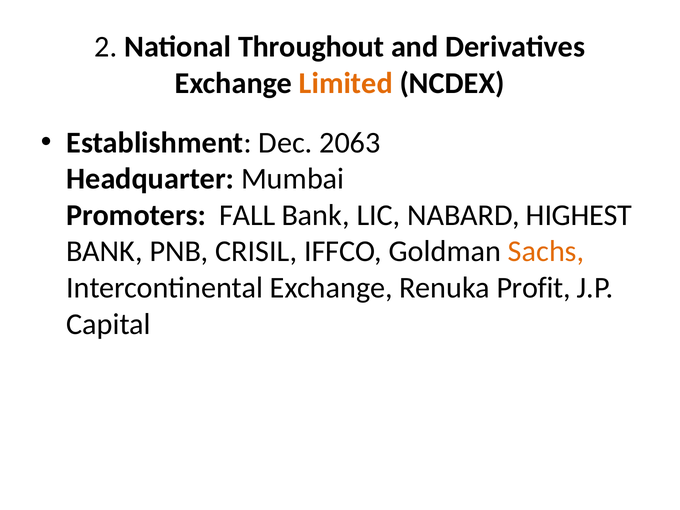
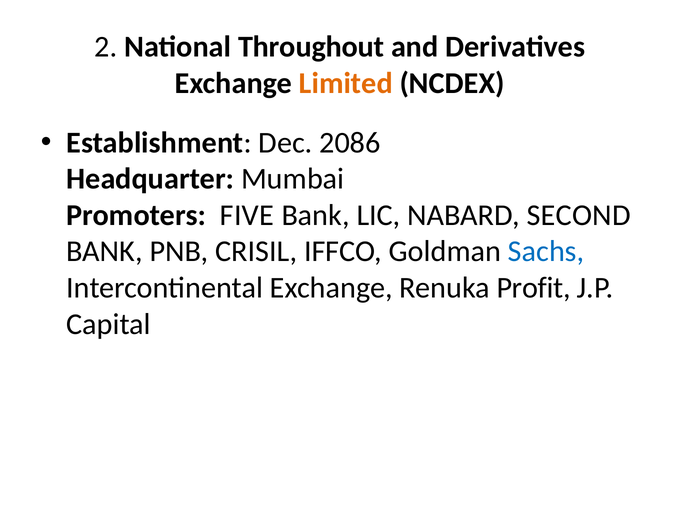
2063: 2063 -> 2086 (350, 143)
FALL: FALL -> FIVE (247, 215)
HIGHEST: HIGHEST -> SECOND (579, 215)
Sachs colour: orange -> blue (546, 251)
